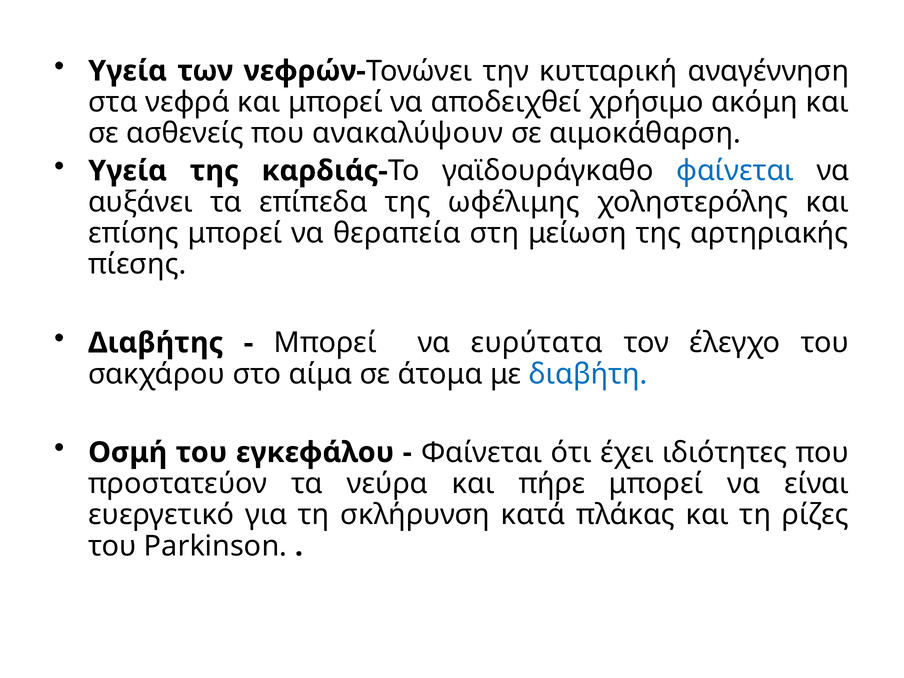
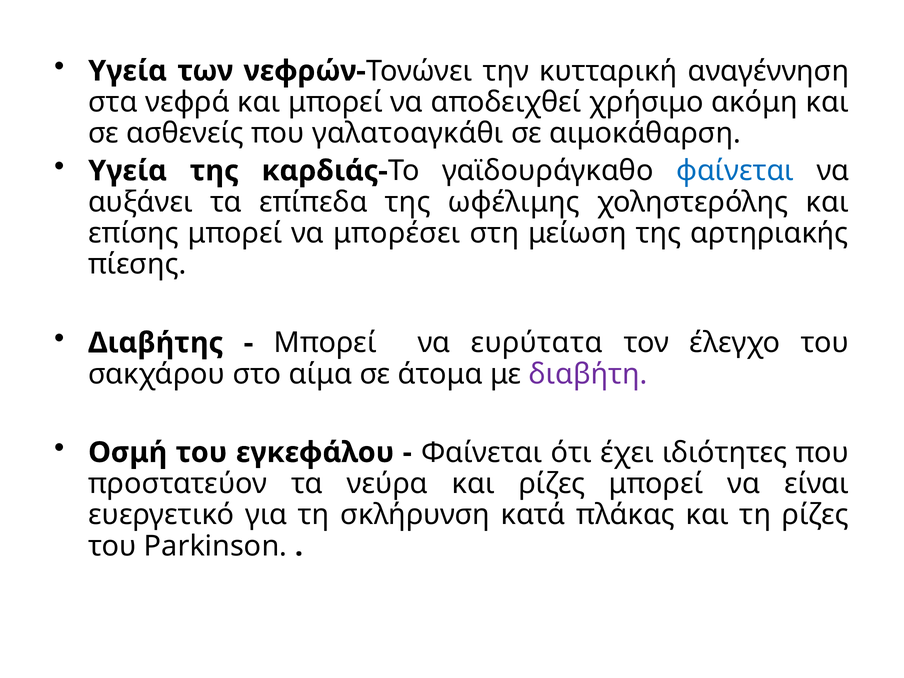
ανακαλύψουν: ανακαλύψουν -> γαλατοαγκάθι (408, 133)
θεραπεία: θεραπεία -> μπορέσει (397, 233)
διαβήτη colour: blue -> purple (588, 374)
και πήρε: πήρε -> ρίζες (552, 484)
